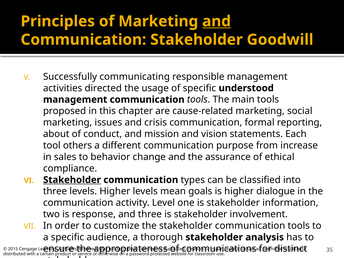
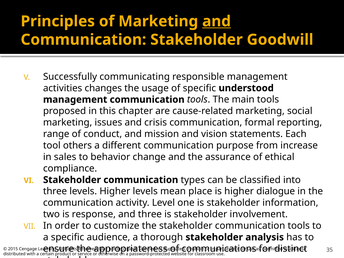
directed: directed -> changes (103, 88)
about: about -> range (56, 134)
Stakeholder underline: present -> none (72, 180)
goals: goals -> place (200, 191)
